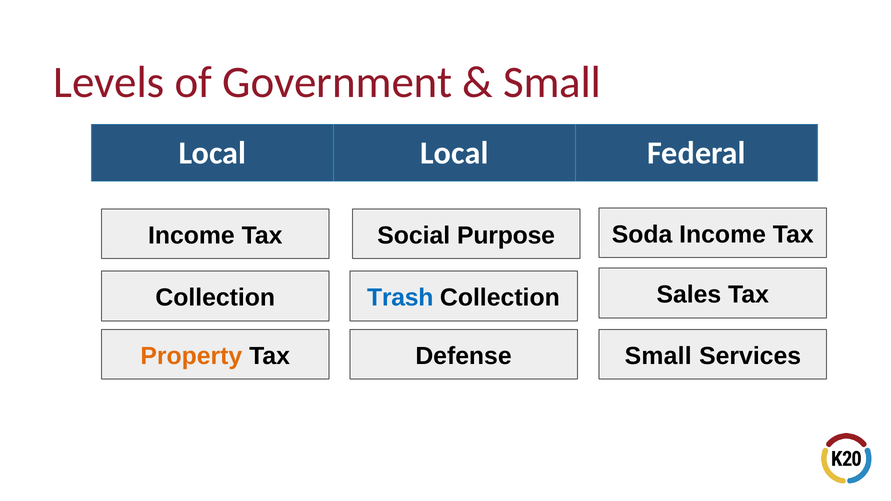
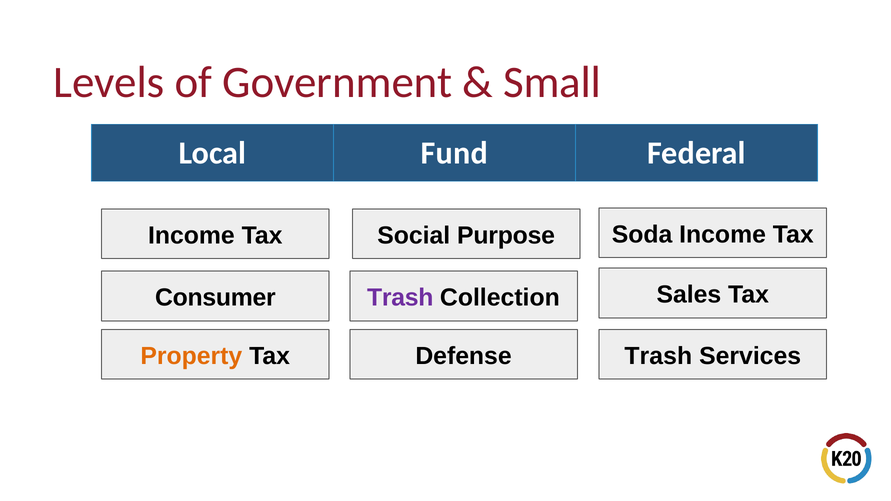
Local Local: Local -> Fund (454, 153)
Collection: Collection -> Consumer (215, 298)
Trash colour: blue -> purple (400, 298)
Small: Small -> Trash (658, 356)
